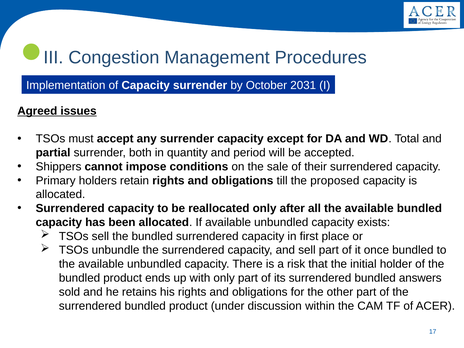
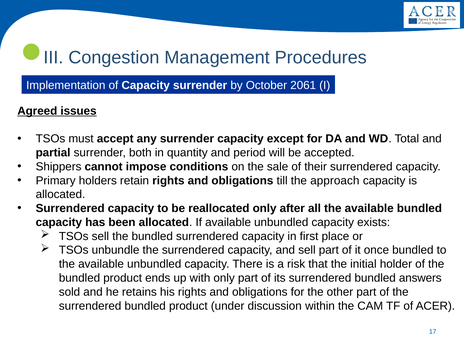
2031: 2031 -> 2061 (303, 85)
proposed: proposed -> approach (335, 181)
